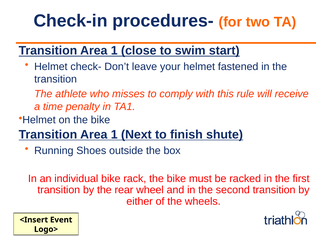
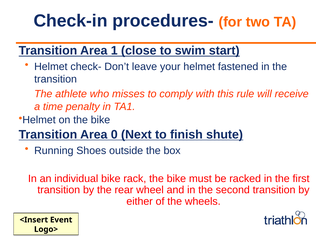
1: 1 -> 0 (114, 135)
